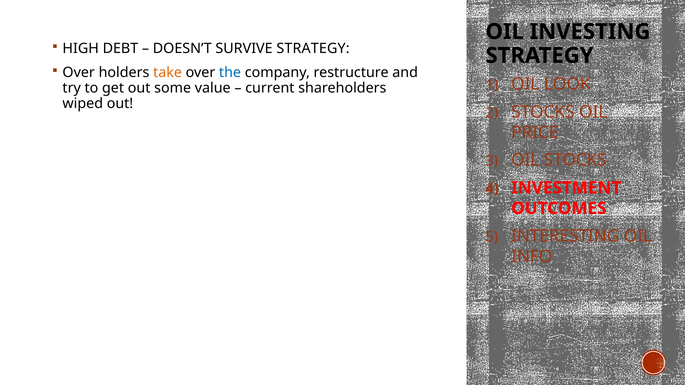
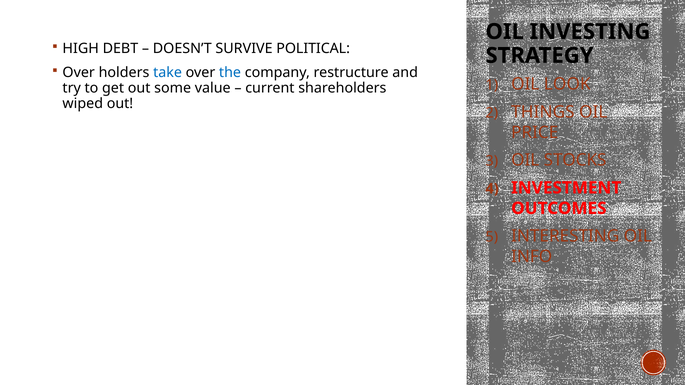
SURVIVE STRATEGY: STRATEGY -> POLITICAL (313, 49)
take colour: orange -> blue (168, 73)
STOCKS: STOCKS -> THINGS (543, 112)
